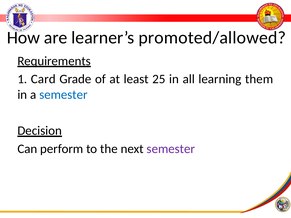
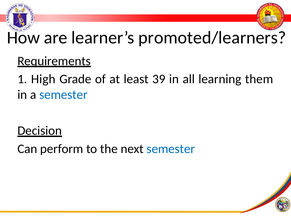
promoted/allowed: promoted/allowed -> promoted/learners (212, 38)
Card: Card -> High (43, 79)
25: 25 -> 39 (159, 79)
semester colour: purple -> blue (171, 149)
